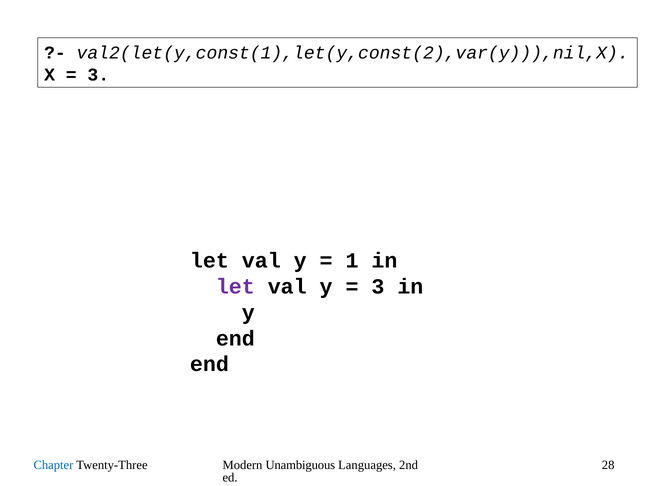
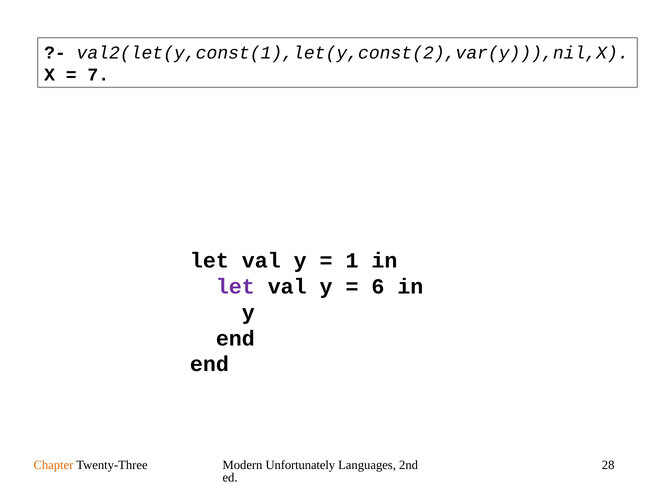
3: 3 -> 7 (98, 75)
3: 3 -> 6 (378, 287)
Chapter colour: blue -> orange (53, 465)
Unambiguous: Unambiguous -> Unfortunately (300, 465)
